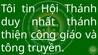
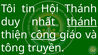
thánh underline: none -> present (82, 22)
